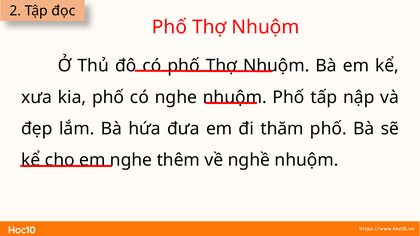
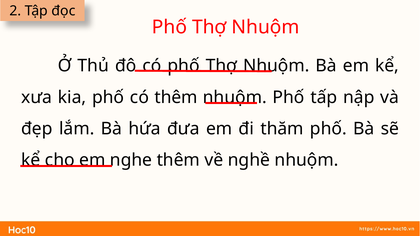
có nghe: nghe -> thêm (176, 97)
